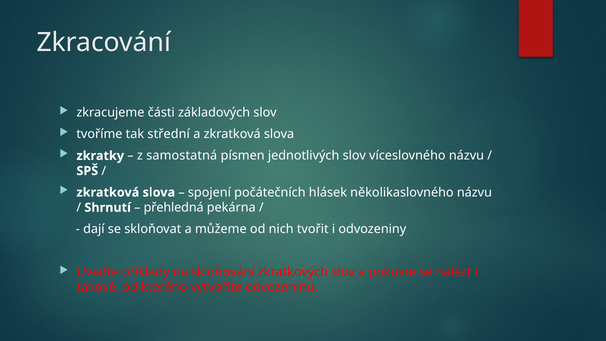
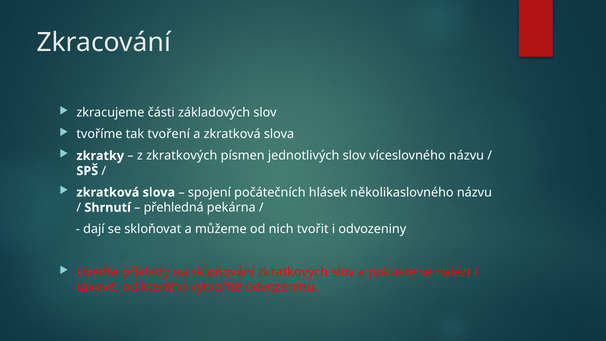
střední: střední -> tvoření (169, 134)
z samostatná: samostatná -> zkratkových (182, 156)
